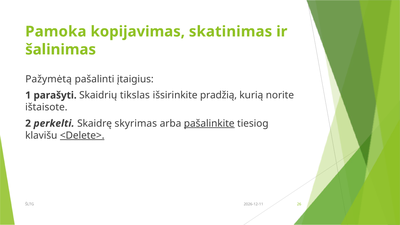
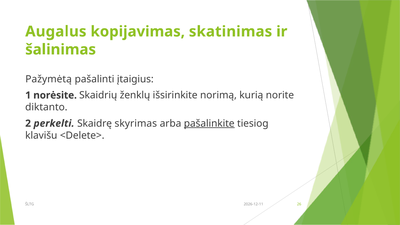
Pamoka: Pamoka -> Augalus (56, 32)
parašyti: parašyti -> norėsite (55, 95)
tikslas: tikslas -> ženklų (135, 95)
pradžią: pradžią -> norimą (218, 95)
ištaisote: ištaisote -> diktanto (46, 107)
<Delete> underline: present -> none (82, 135)
